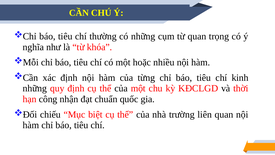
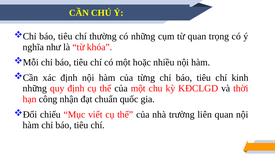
biệt: biệt -> viết (95, 114)
